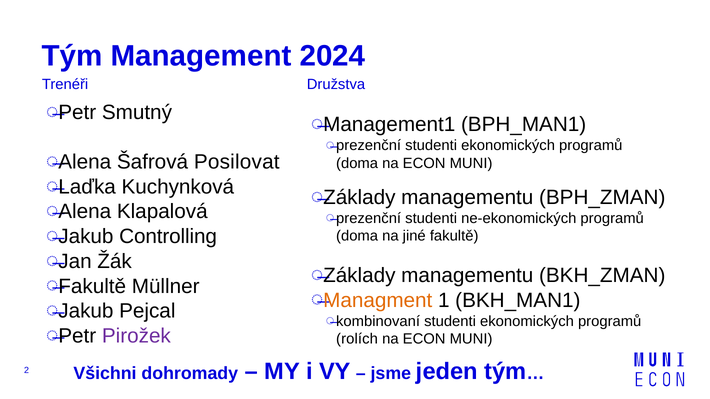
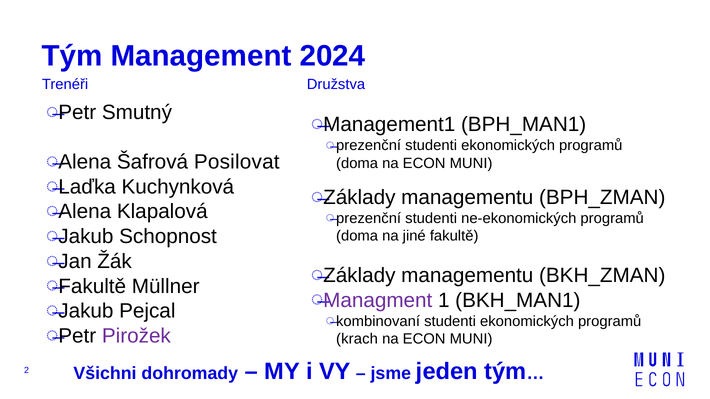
Controlling: Controlling -> Schopnost (168, 237)
Managment colour: orange -> purple (378, 301)
rolích: rolích -> krach (357, 339)
